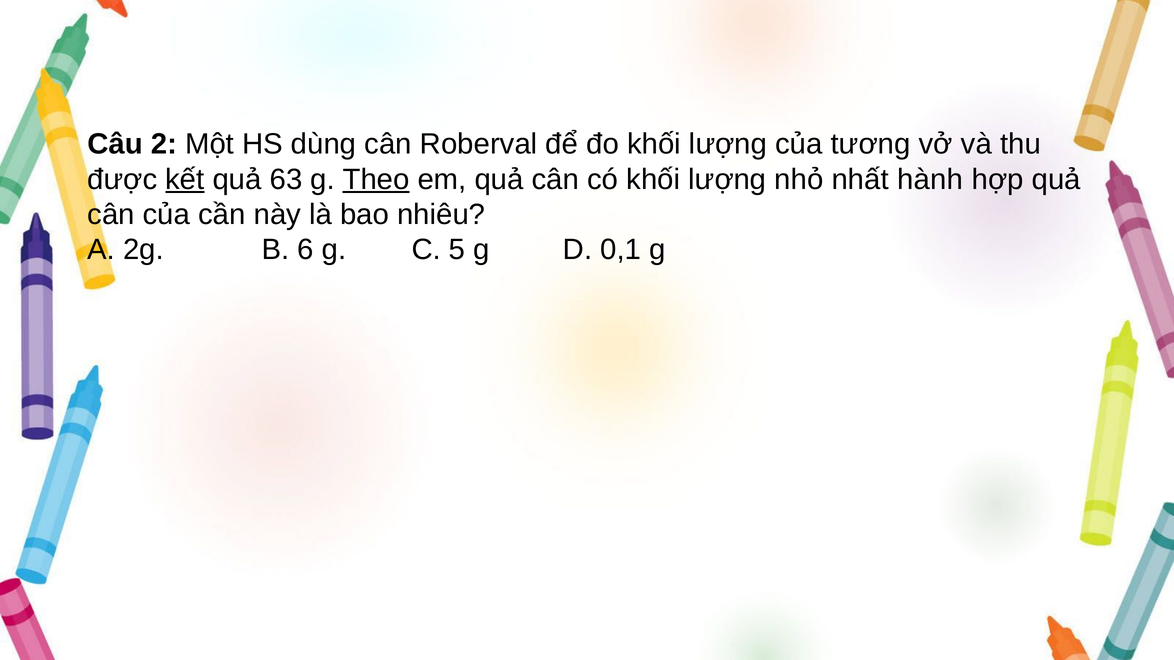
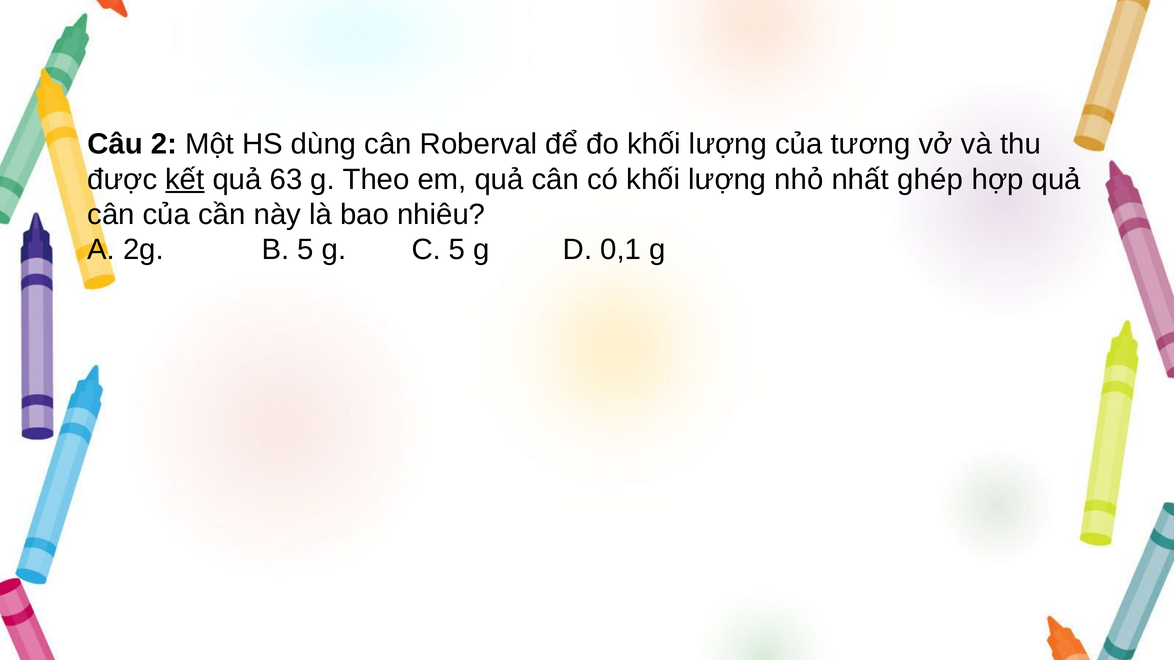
Theo underline: present -> none (376, 179)
hành: hành -> ghép (930, 179)
B 6: 6 -> 5 (306, 250)
